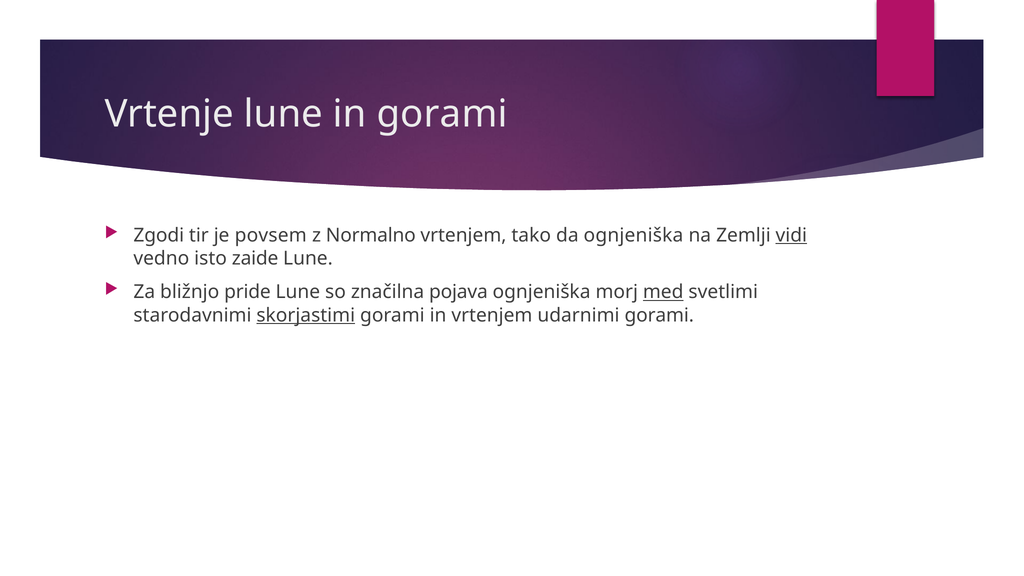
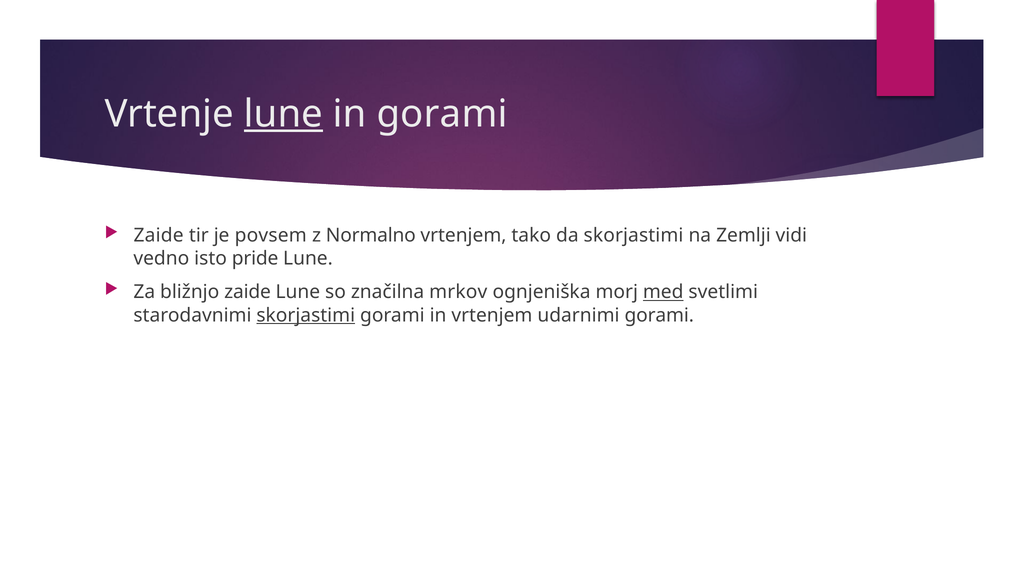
lune underline: none -> present (283, 114)
Zgodi: Zgodi -> Zaide (159, 235)
da ognjeniška: ognjeniška -> skorjastimi (634, 235)
vidi underline: present -> none (791, 235)
zaide: zaide -> pride (255, 258)
bližnjo pride: pride -> zaide (248, 292)
pojava: pojava -> mrkov (458, 292)
